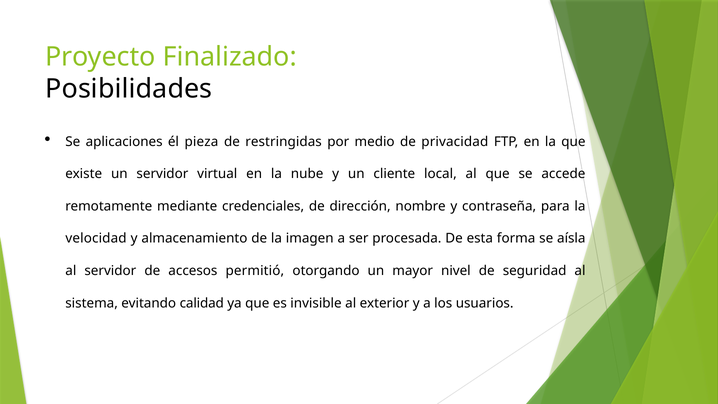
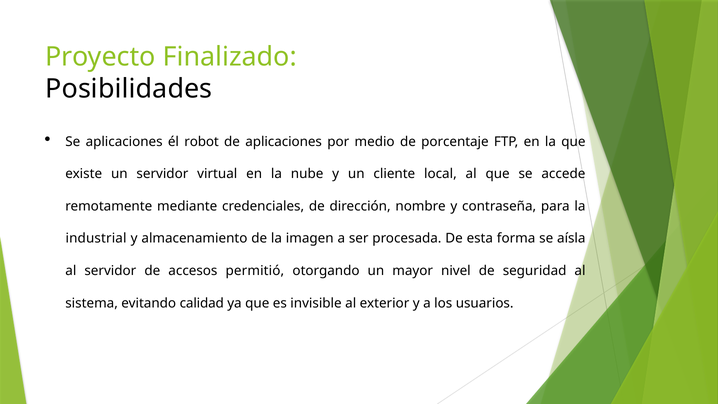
pieza: pieza -> robot (202, 142)
de restringidas: restringidas -> aplicaciones (284, 142)
privacidad: privacidad -> porcentaje (455, 142)
velocidad: velocidad -> industrial (96, 238)
